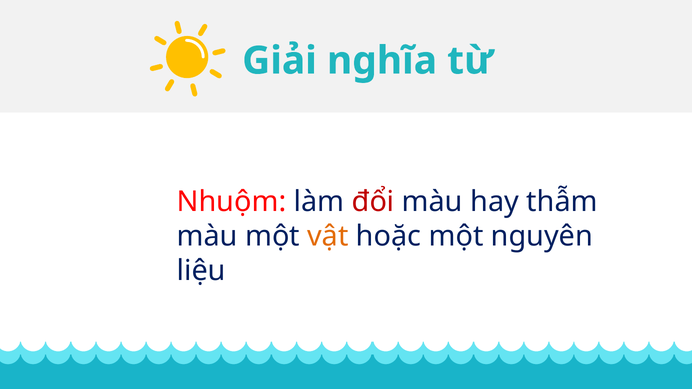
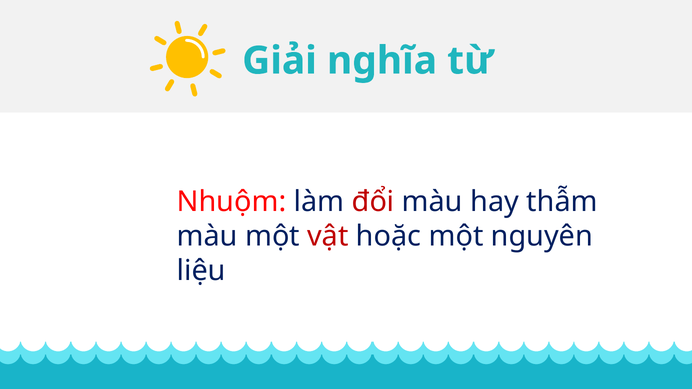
vật colour: orange -> red (328, 236)
